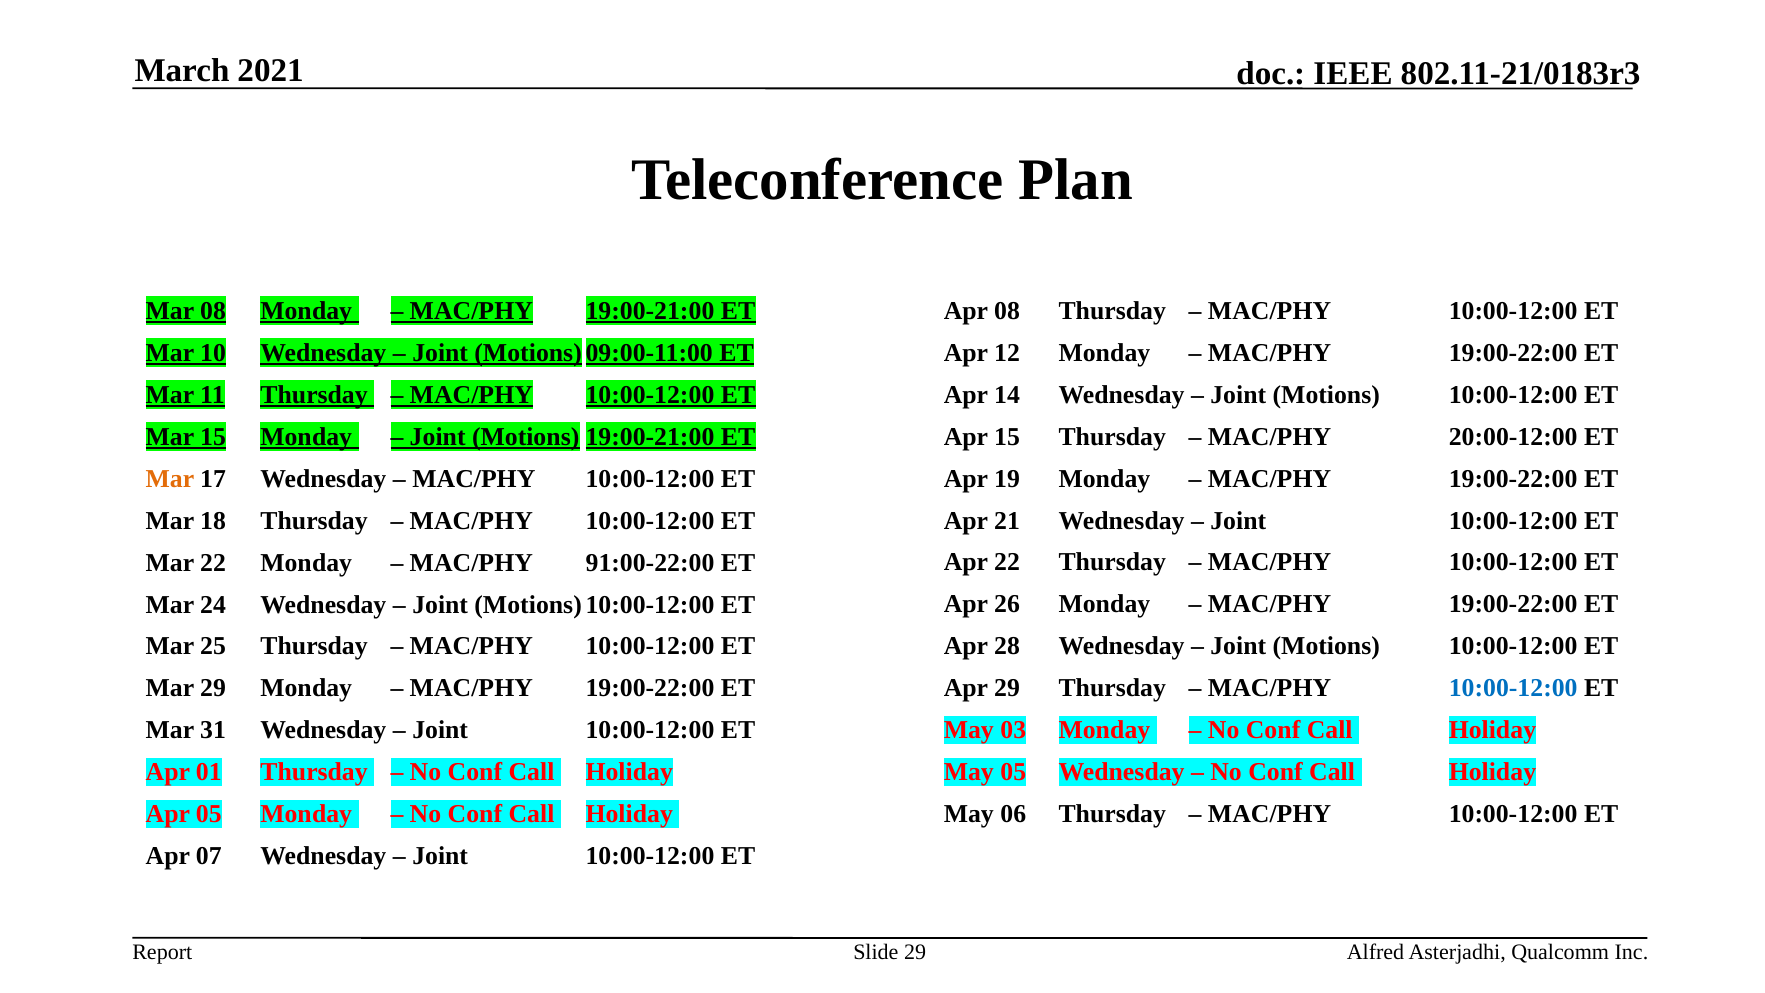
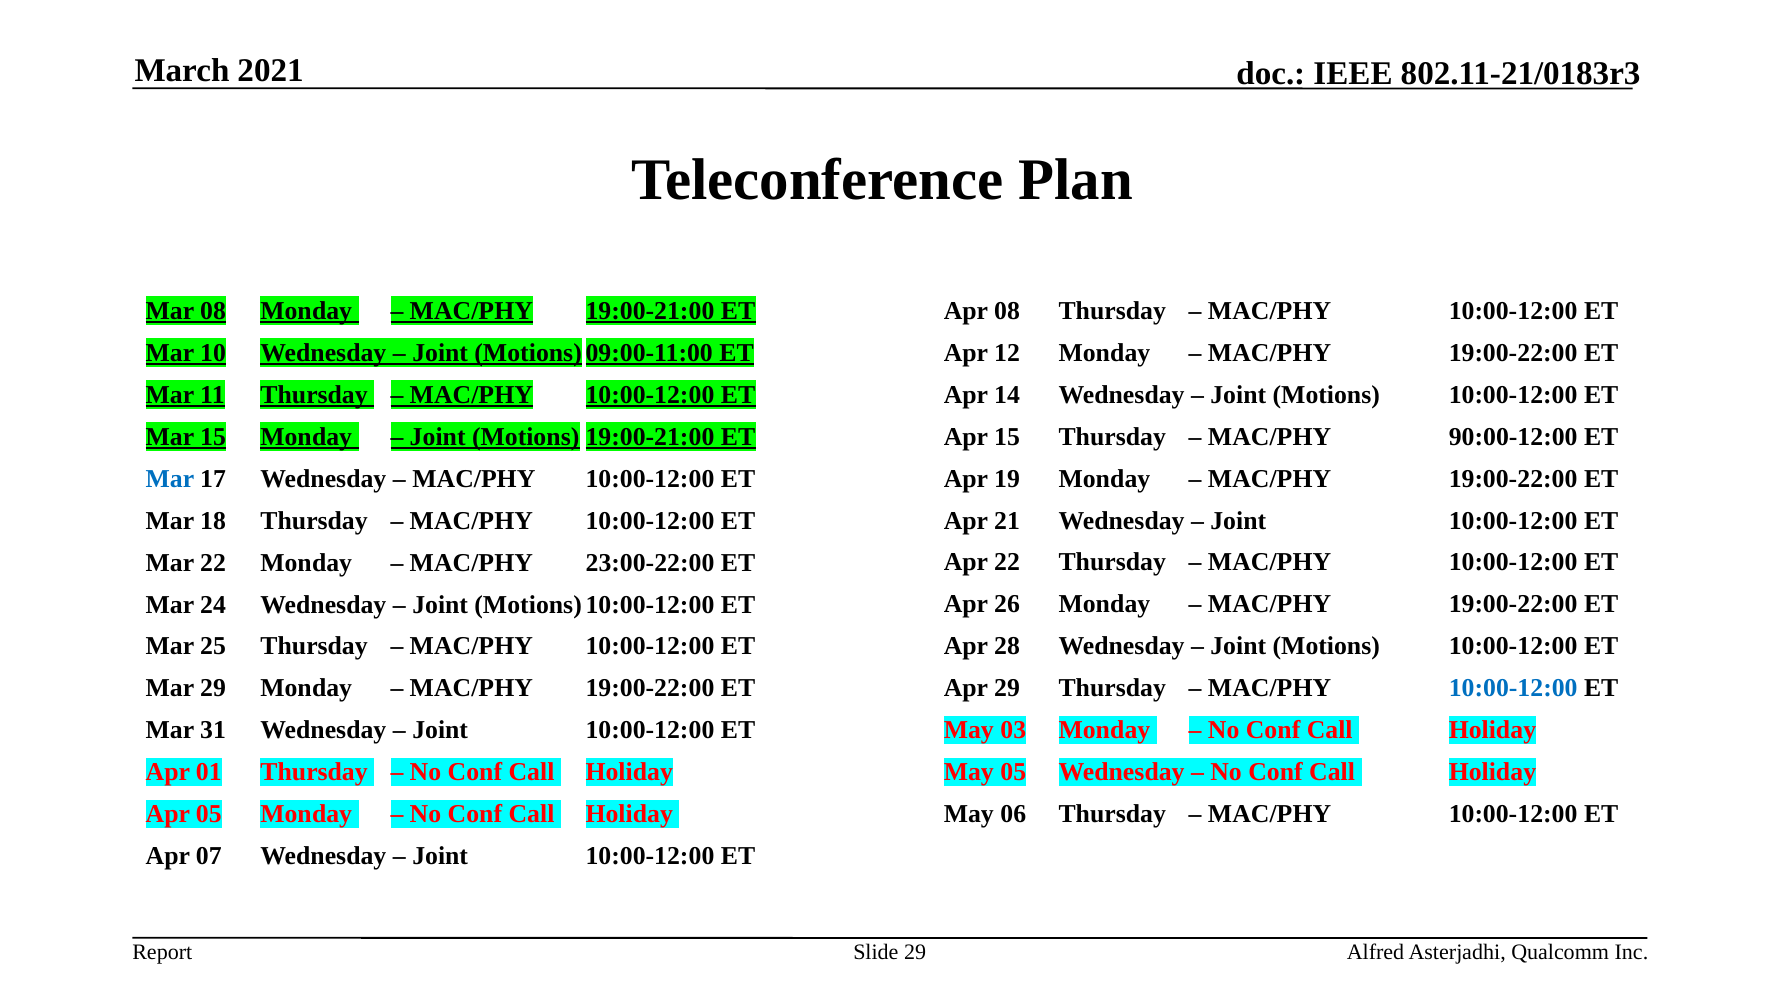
20:00-12:00: 20:00-12:00 -> 90:00-12:00 (1513, 437)
Mar colour: orange -> blue (170, 479)
91:00-22:00: 91:00-22:00 -> 23:00-22:00 (650, 562)
